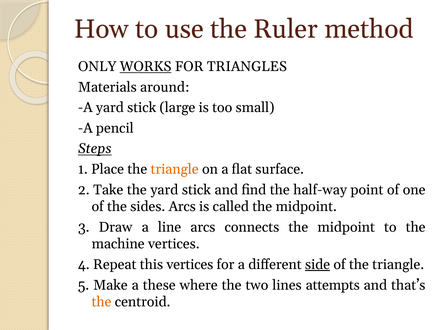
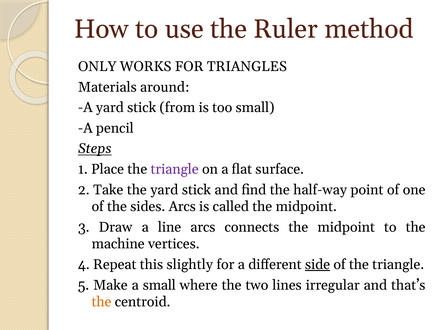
WORKS underline: present -> none (146, 67)
large: large -> from (177, 108)
triangle colour: orange -> purple (175, 169)
this vertices: vertices -> slightly (190, 265)
a these: these -> small (159, 285)
attempts: attempts -> irregular (333, 285)
